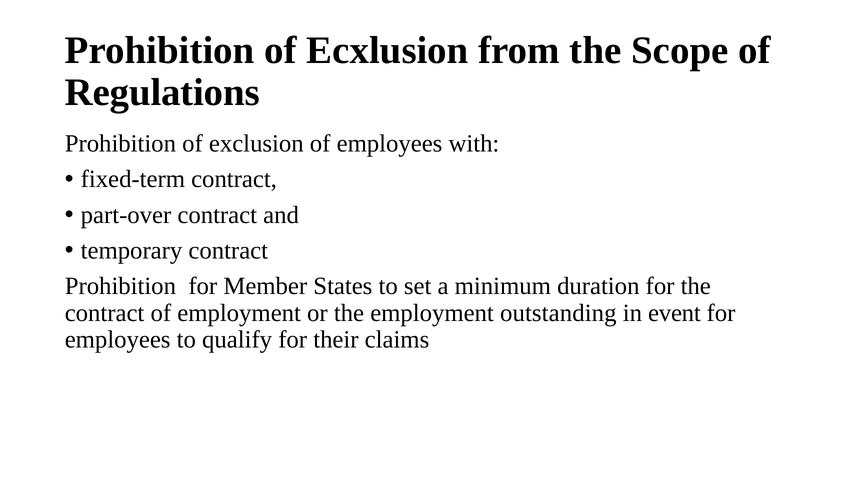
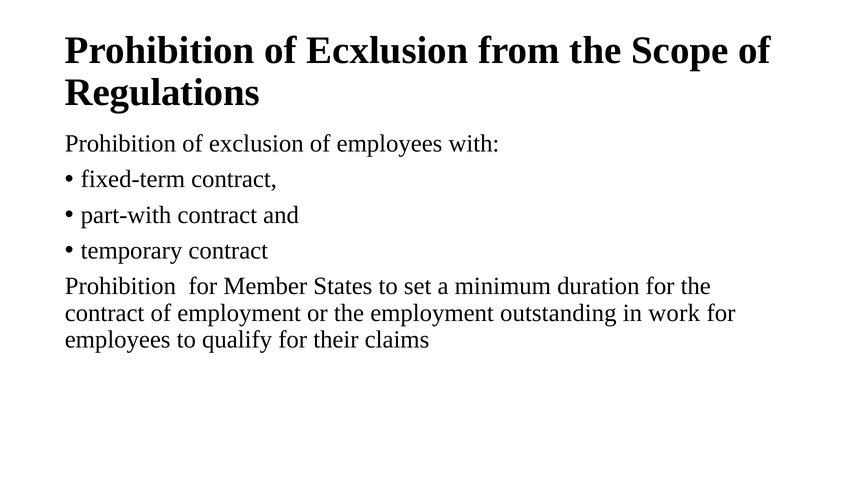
part-over: part-over -> part-with (126, 215)
event: event -> work (674, 313)
